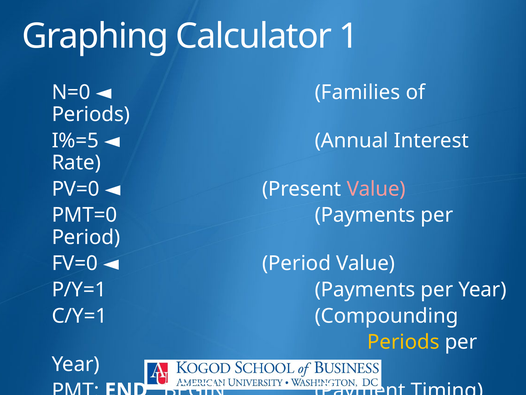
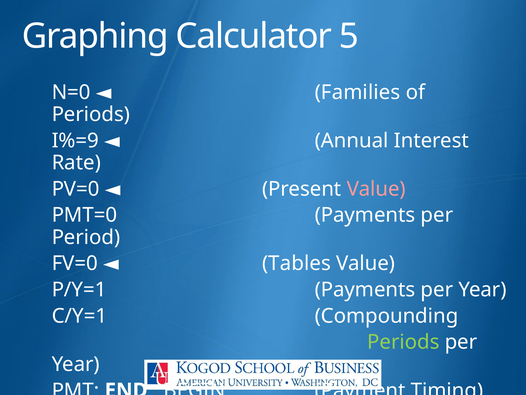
1: 1 -> 5 (349, 36)
I%=5: I%=5 -> I%=9 (75, 140)
Period: Period -> Tables (296, 263)
Periods colour: yellow -> light green (403, 342)
